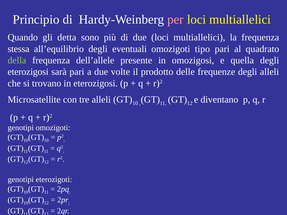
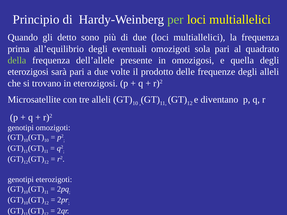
per colour: pink -> light green (175, 20)
detta: detta -> detto (67, 37)
stessa: stessa -> prima (19, 49)
tipo: tipo -> sola (202, 49)
